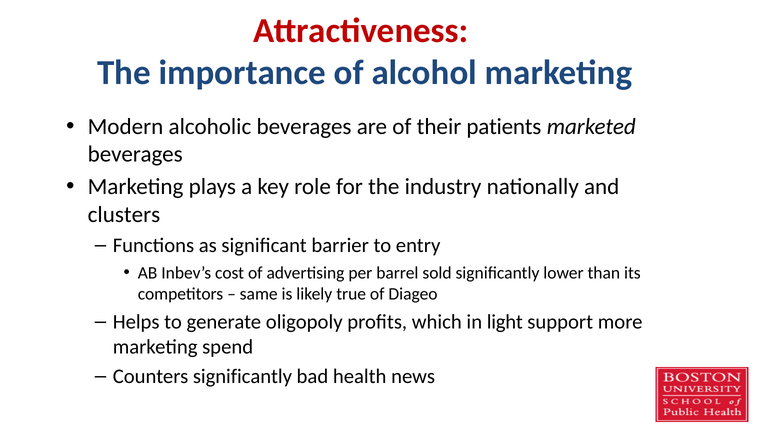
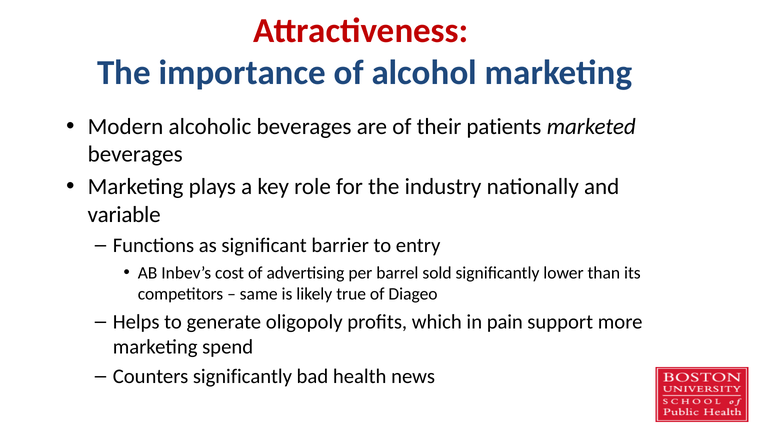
clusters: clusters -> variable (124, 214)
light: light -> pain (505, 322)
